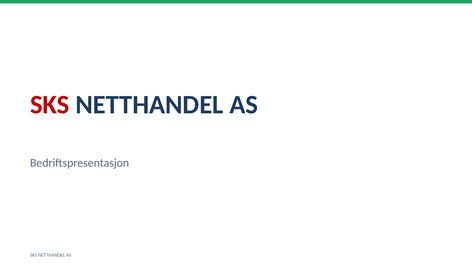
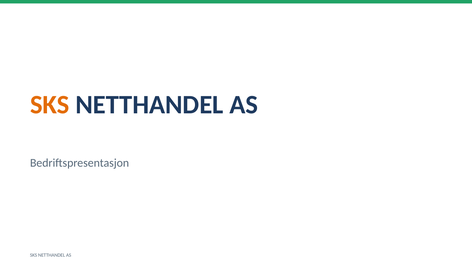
SKS colour: red -> orange (50, 105)
